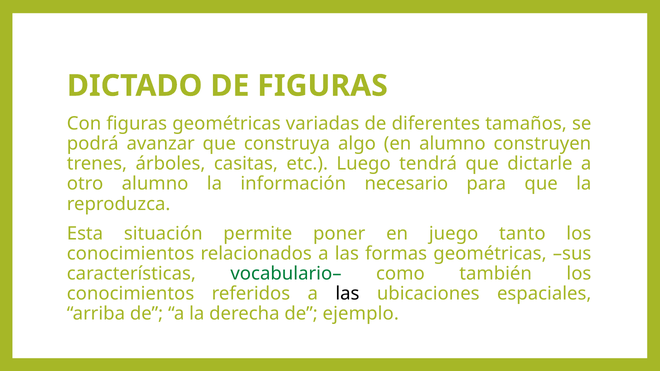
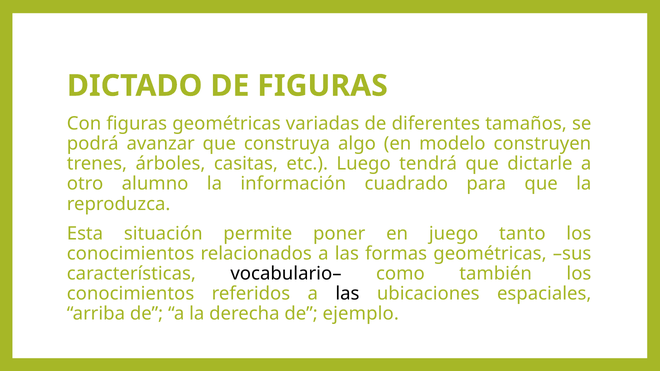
en alumno: alumno -> modelo (452, 144)
necesario: necesario -> cuadrado (406, 184)
vocabulario– colour: green -> black (286, 274)
